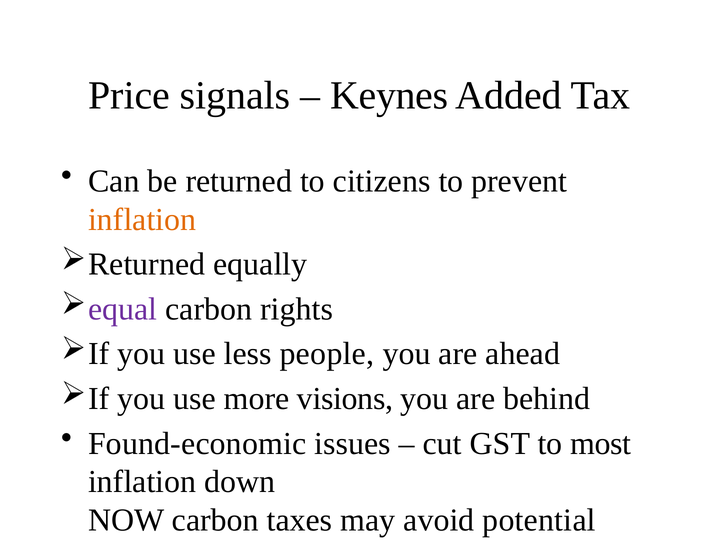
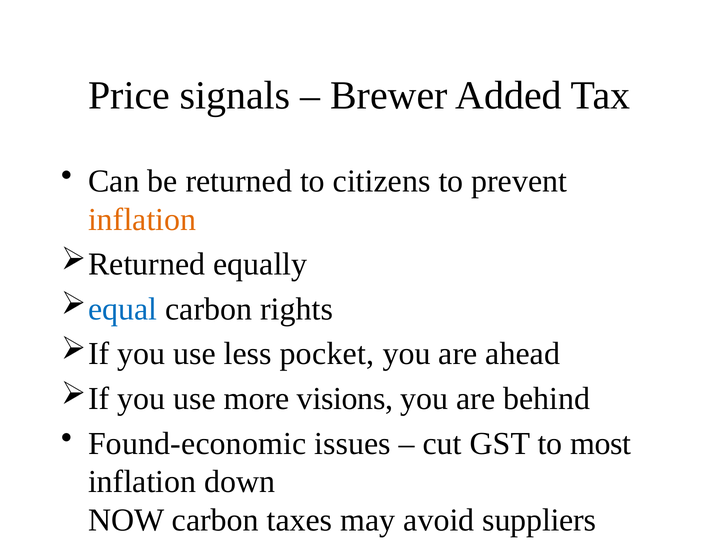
Keynes: Keynes -> Brewer (389, 96)
equal colour: purple -> blue (123, 309)
people: people -> pocket (327, 353)
potential: potential -> suppliers (539, 520)
